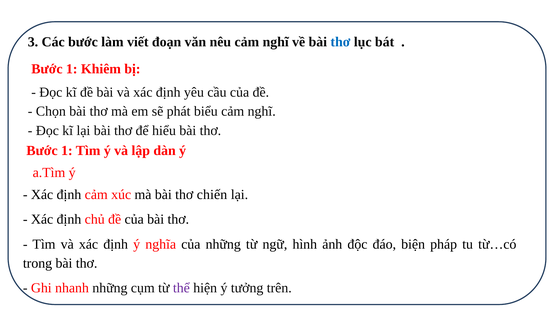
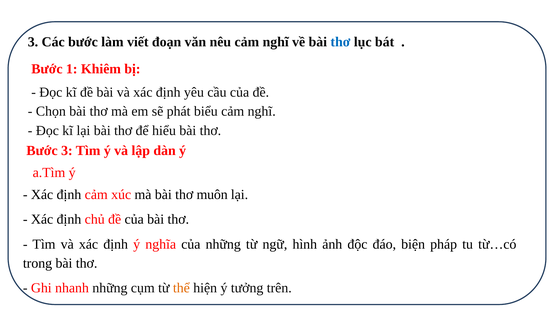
1: 1 -> 3 (67, 151)
chiến: chiến -> muôn (212, 195)
thể colour: purple -> orange (181, 288)
